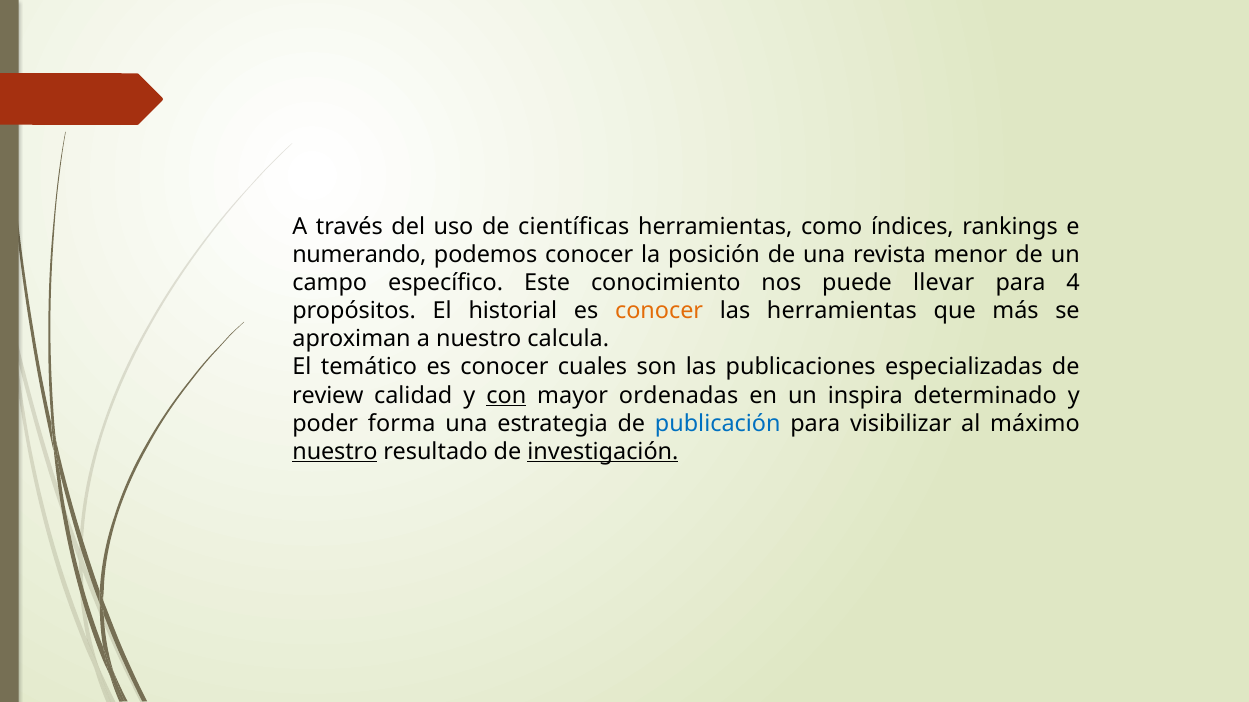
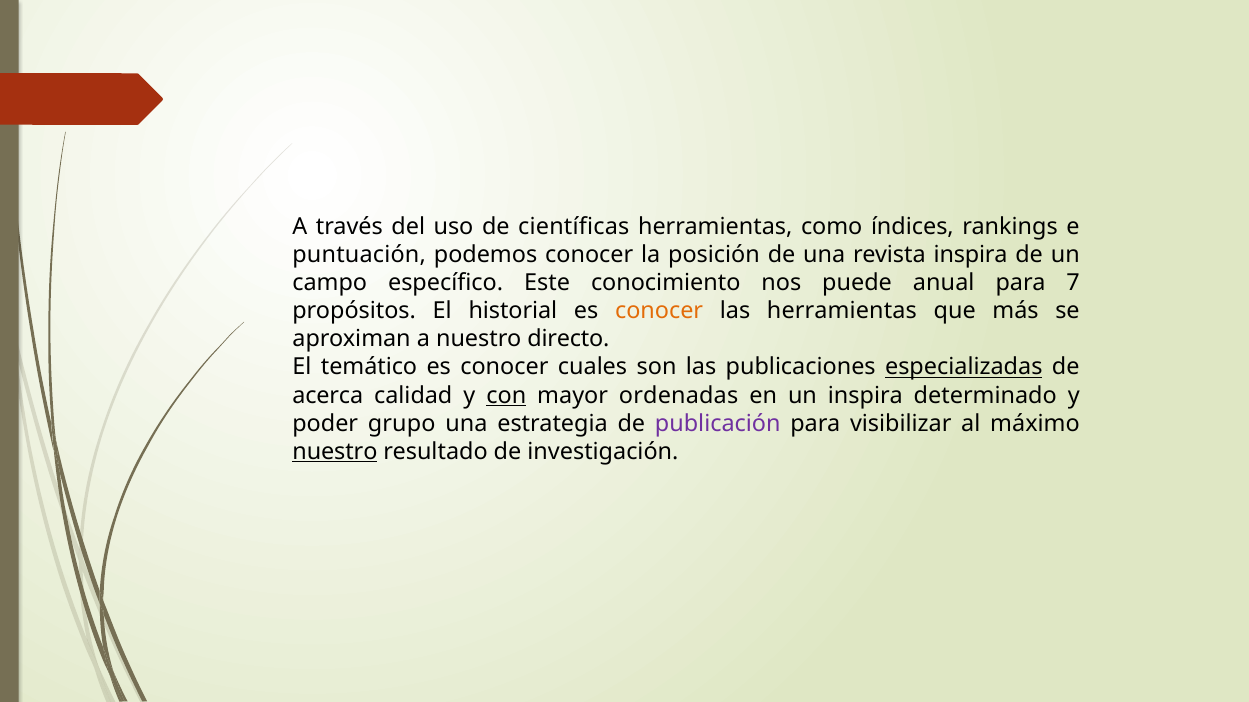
numerando: numerando -> puntuación (359, 255)
revista menor: menor -> inspira (971, 255)
llevar: llevar -> anual (944, 283)
4: 4 -> 7 (1073, 283)
calcula: calcula -> directo (568, 339)
especializadas underline: none -> present (964, 368)
review: review -> acerca (328, 396)
forma: forma -> grupo (402, 424)
publicación colour: blue -> purple (718, 424)
investigación underline: present -> none (603, 452)
